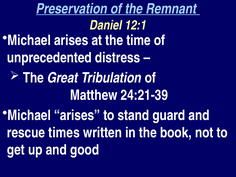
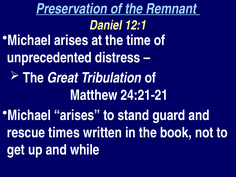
24:21-39: 24:21-39 -> 24:21-21 (144, 95)
good: good -> while (85, 150)
